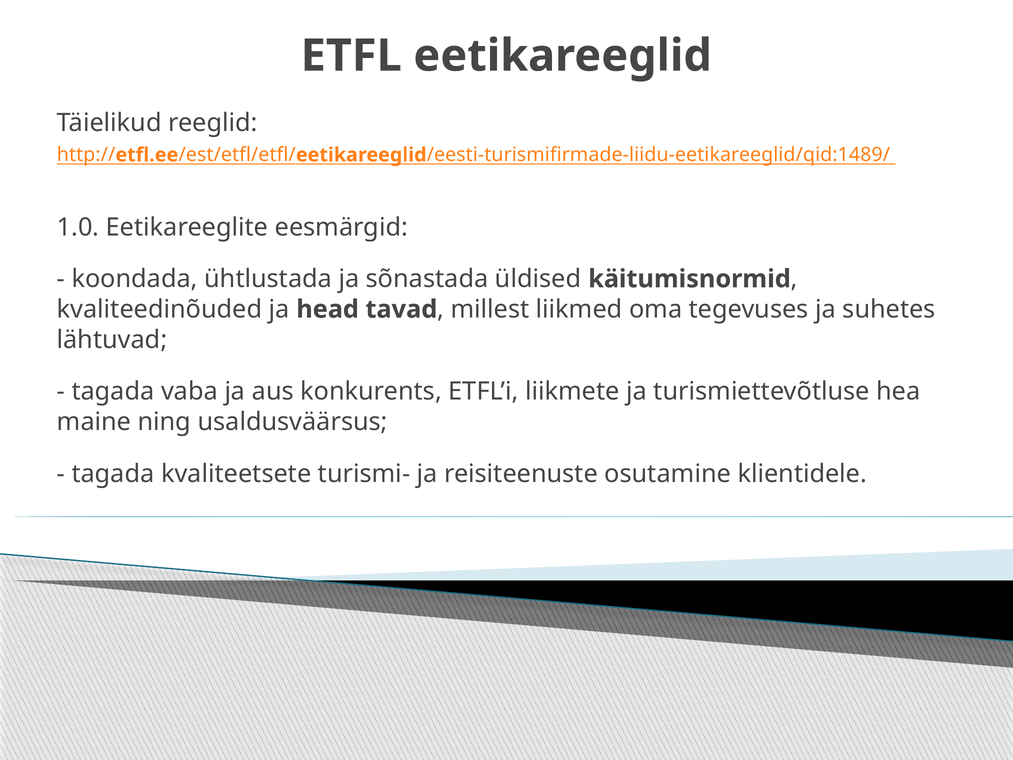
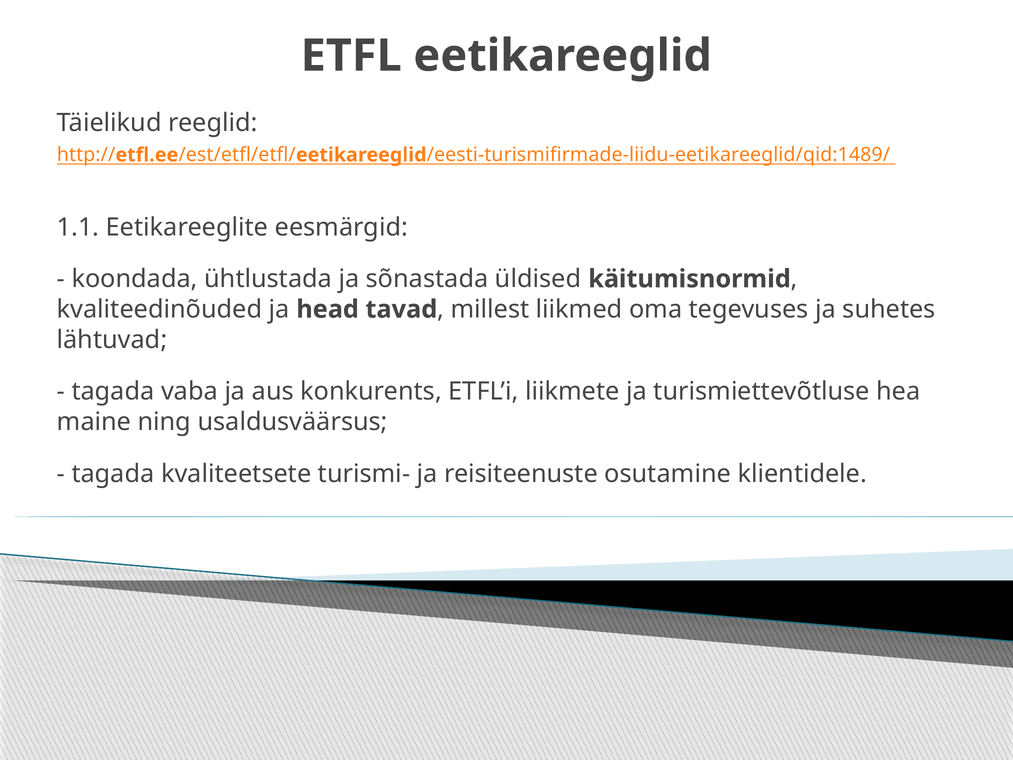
1.0: 1.0 -> 1.1 (78, 227)
